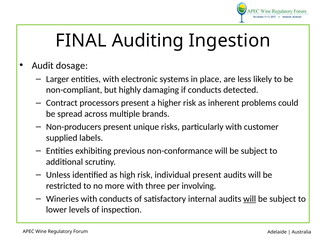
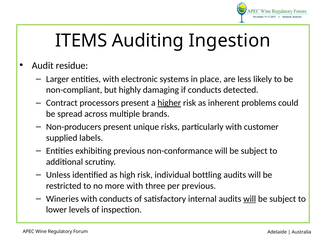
FINAL: FINAL -> ITEMS (81, 41)
dosage: dosage -> residue (72, 65)
higher underline: none -> present (169, 103)
individual present: present -> bottling (207, 175)
per involving: involving -> previous (199, 185)
